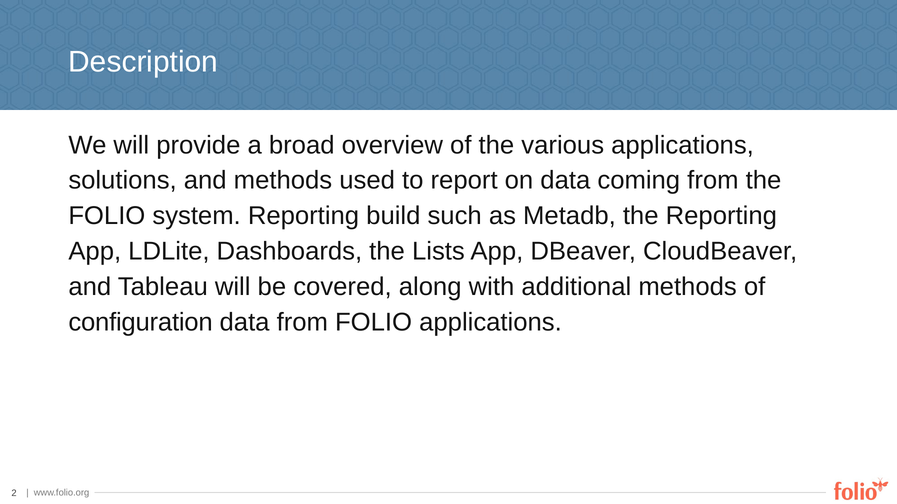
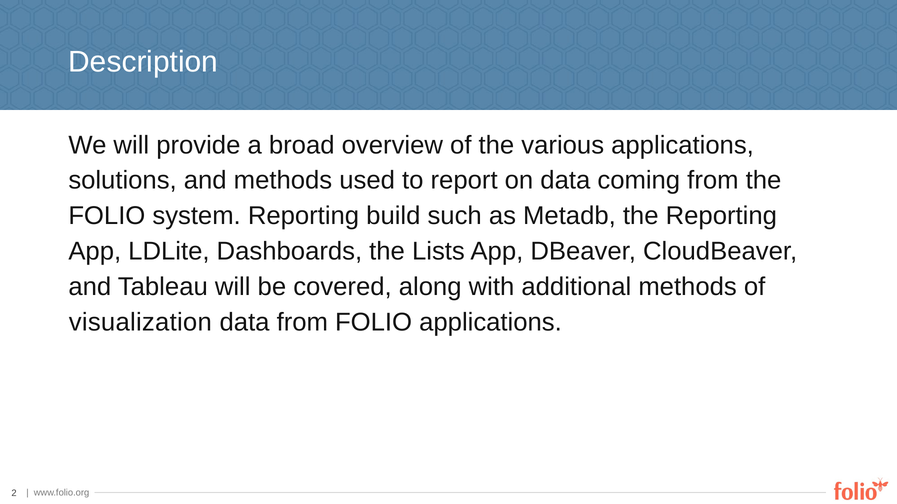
configuration: configuration -> visualization (140, 322)
